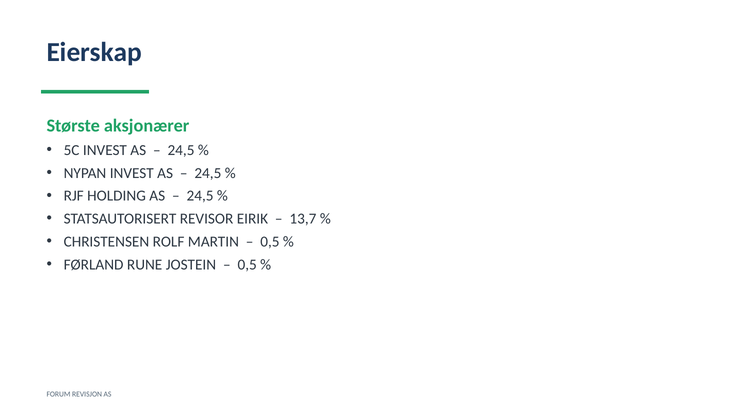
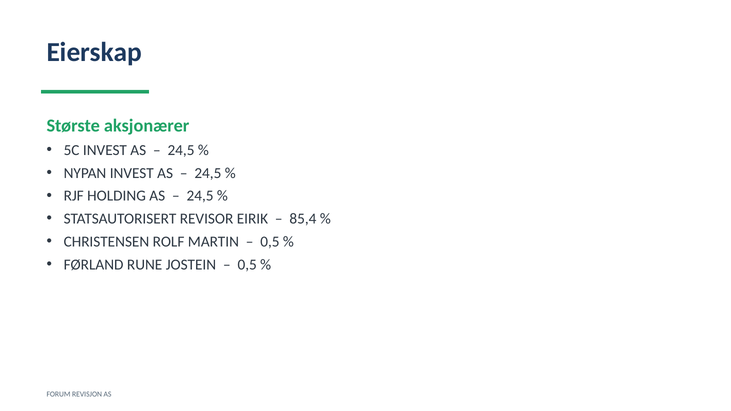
13,7: 13,7 -> 85,4 (303, 219)
